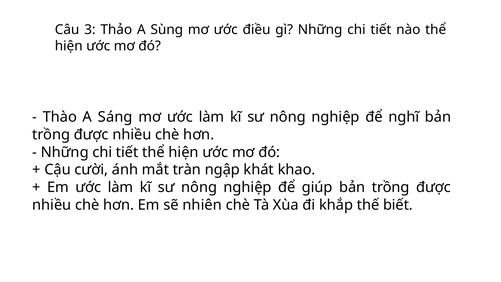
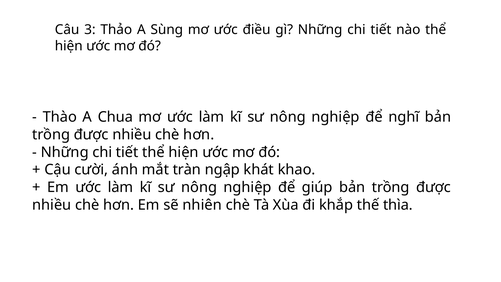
Sáng: Sáng -> Chua (115, 117)
biết: biết -> thìa (398, 205)
